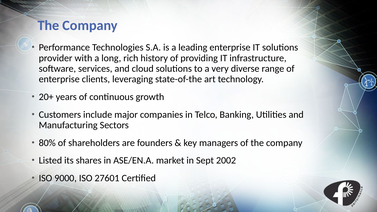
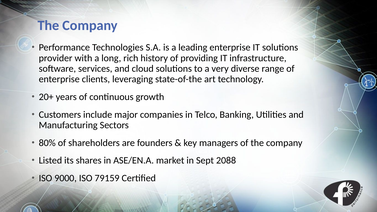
2002: 2002 -> 2088 (226, 161)
27601: 27601 -> 79159 (107, 178)
